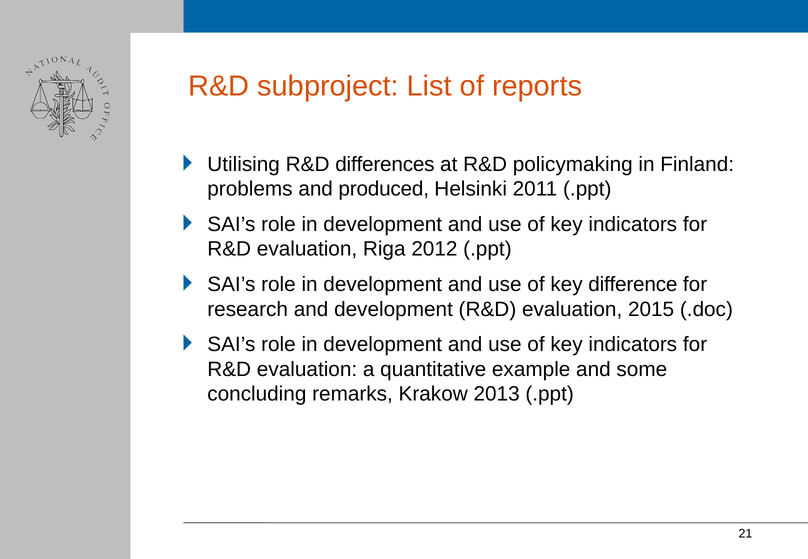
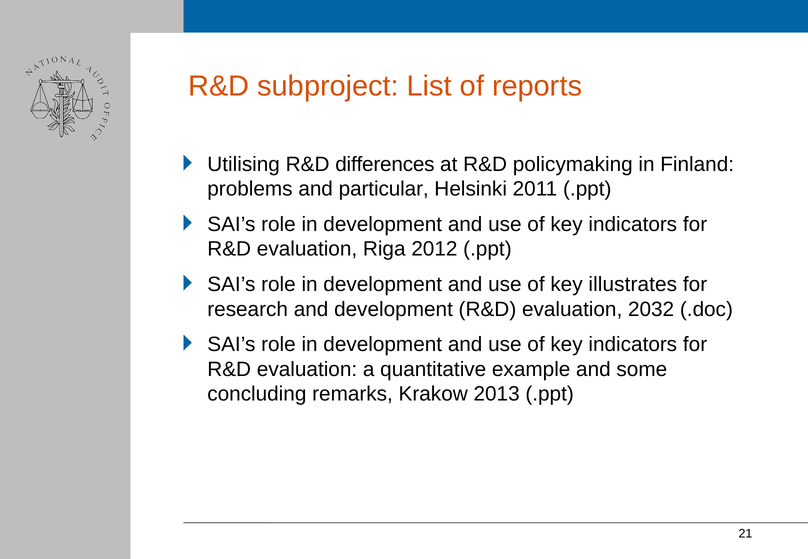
produced: produced -> particular (384, 189)
difference: difference -> illustrates (633, 285)
2015: 2015 -> 2032 (651, 309)
